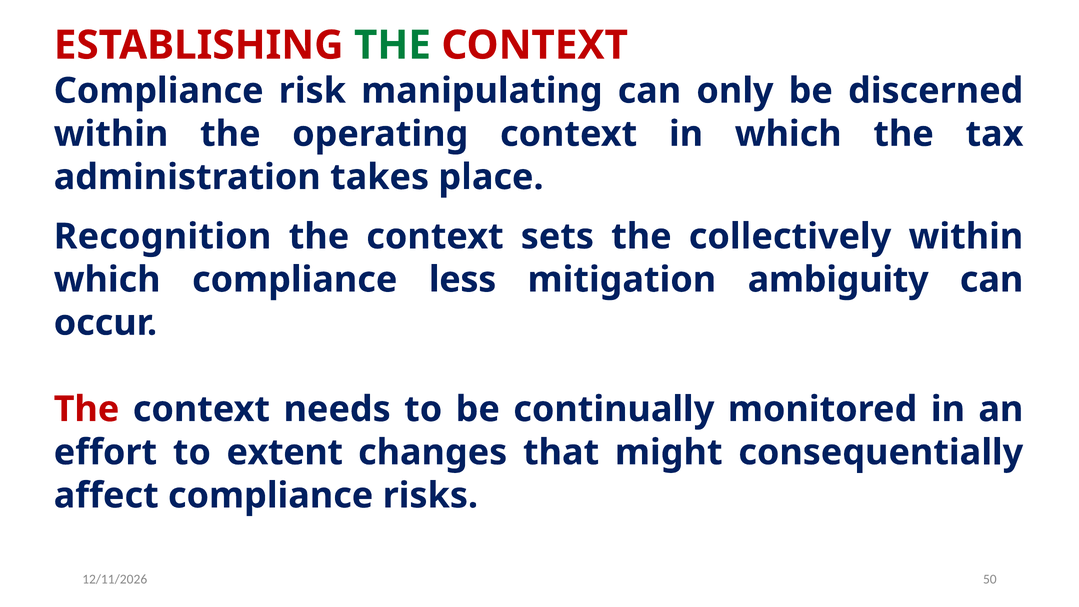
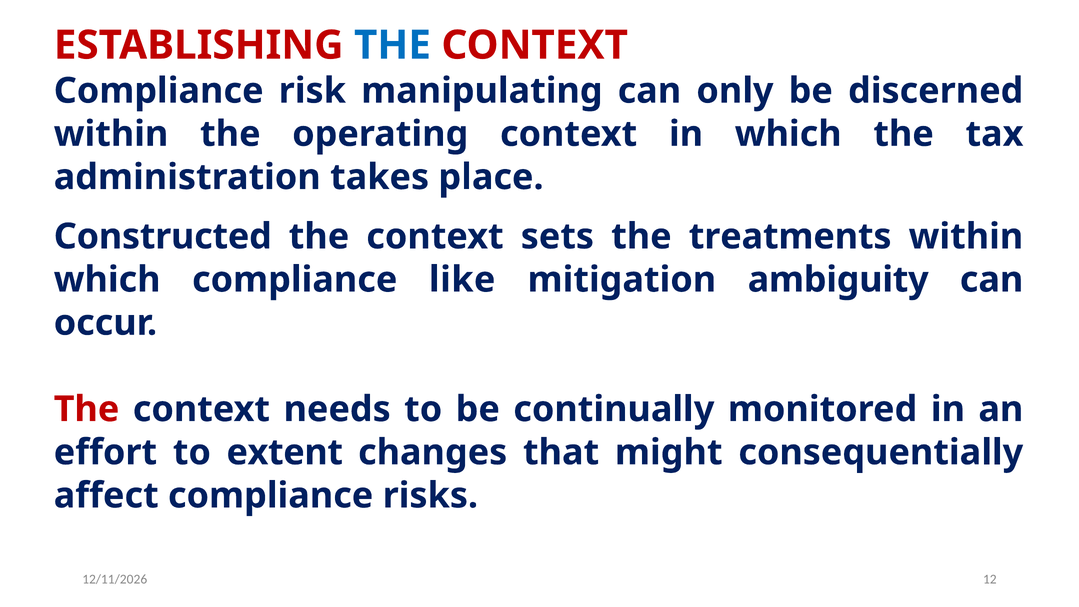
THE colour: green -> blue (392, 45)
Recognition: Recognition -> Constructed (163, 237)
collectively: collectively -> treatments (790, 237)
less: less -> like (462, 280)
50: 50 -> 12 (990, 579)
